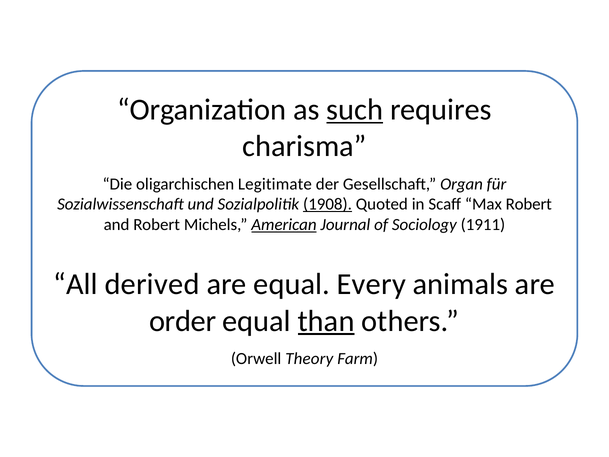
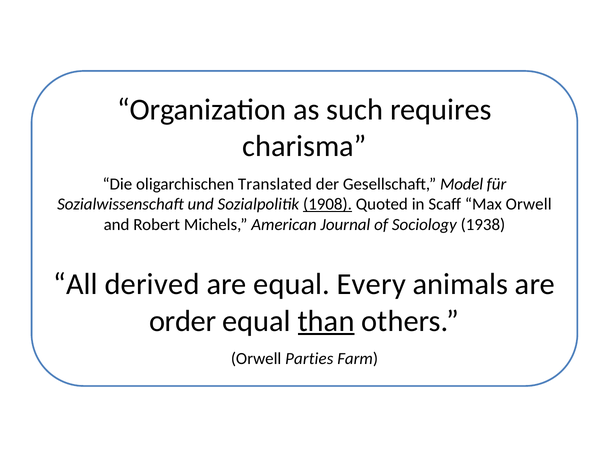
such underline: present -> none (355, 110)
Legitimate: Legitimate -> Translated (275, 184)
Organ: Organ -> Model (462, 184)
Max Robert: Robert -> Orwell (529, 204)
American underline: present -> none (284, 224)
1911: 1911 -> 1938 (483, 224)
Theory: Theory -> Parties (309, 358)
